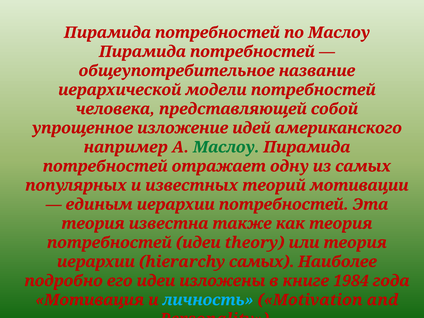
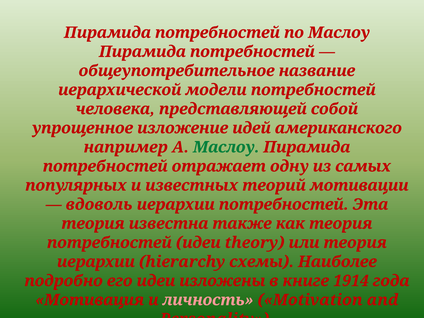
единым: единым -> вдоволь (99, 204)
hierarchy самых: самых -> схемы (262, 262)
1984: 1984 -> 1914 (351, 281)
личность colour: light blue -> pink (208, 300)
